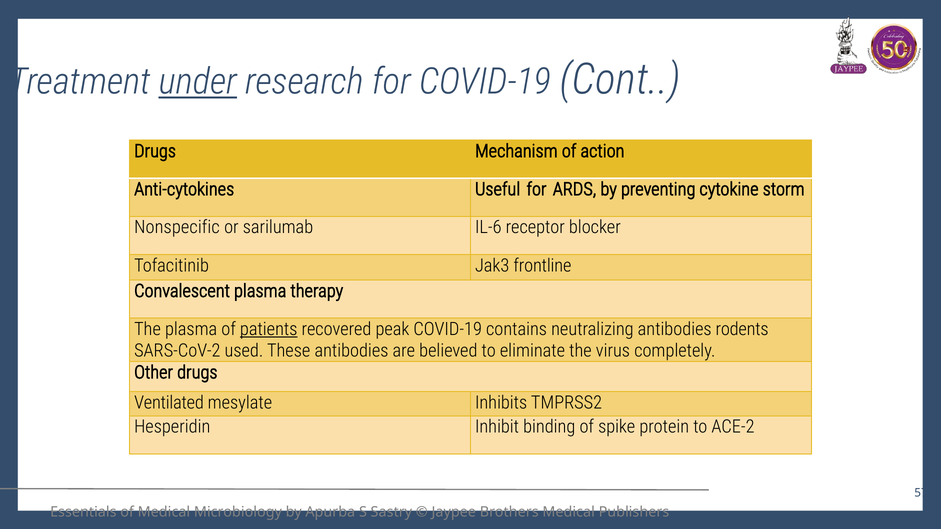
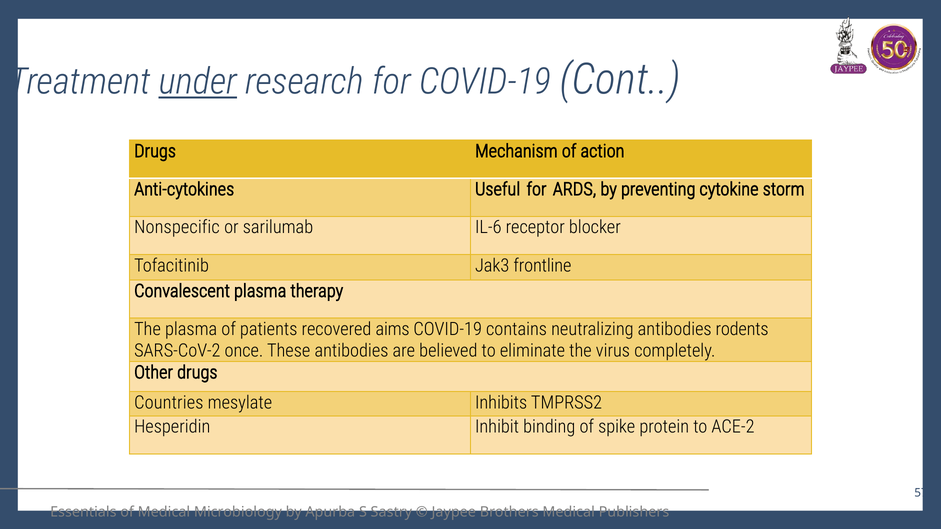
patients underline: present -> none (269, 329)
peak: peak -> aims (393, 329)
used: used -> once (244, 351)
Ventilated: Ventilated -> Countries (169, 403)
